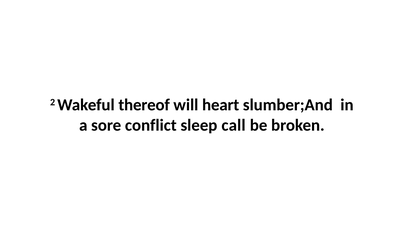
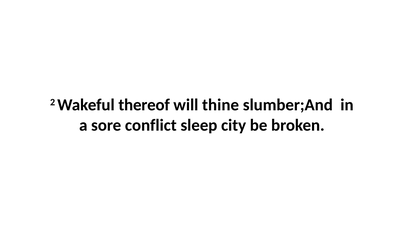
heart: heart -> thine (221, 105)
call: call -> city (234, 125)
